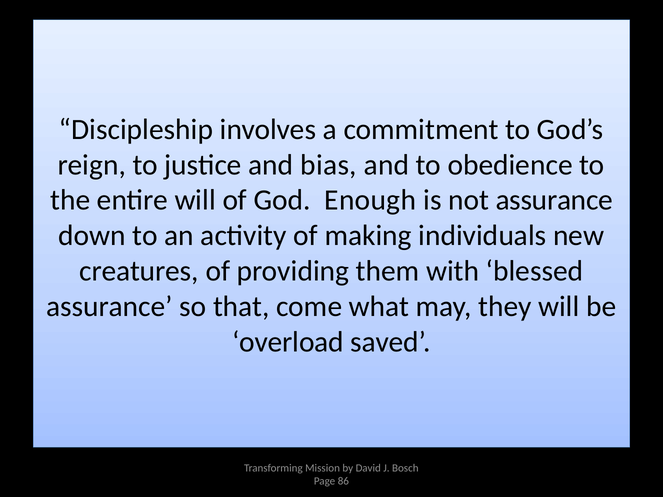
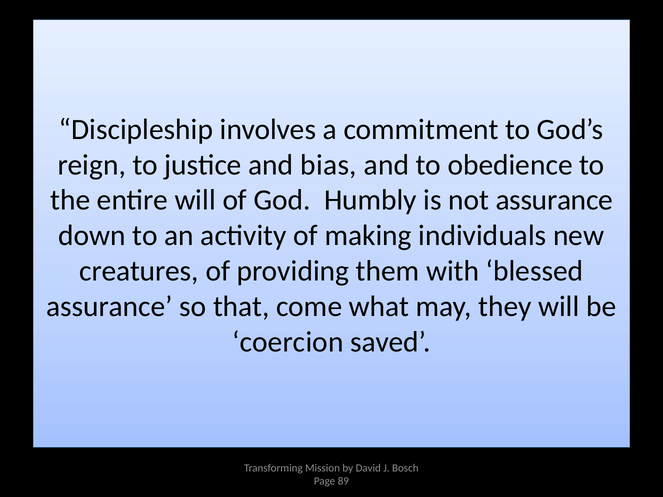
Enough: Enough -> Humbly (370, 200)
overload: overload -> coercion (288, 342)
86: 86 -> 89 (343, 481)
